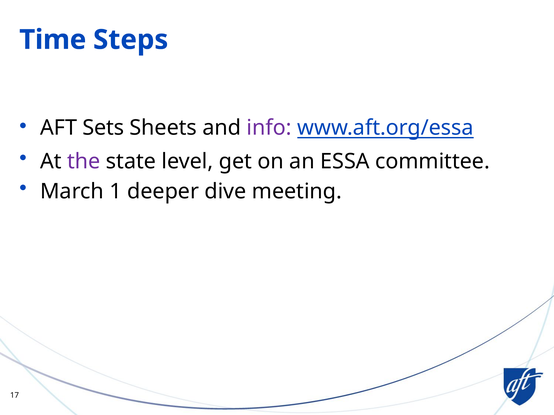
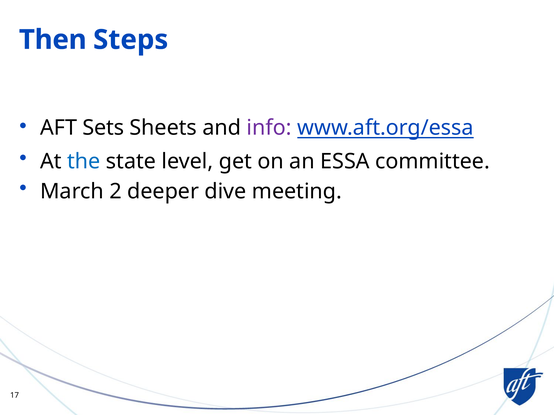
Time: Time -> Then (53, 40)
the colour: purple -> blue (84, 162)
1: 1 -> 2 (116, 192)
